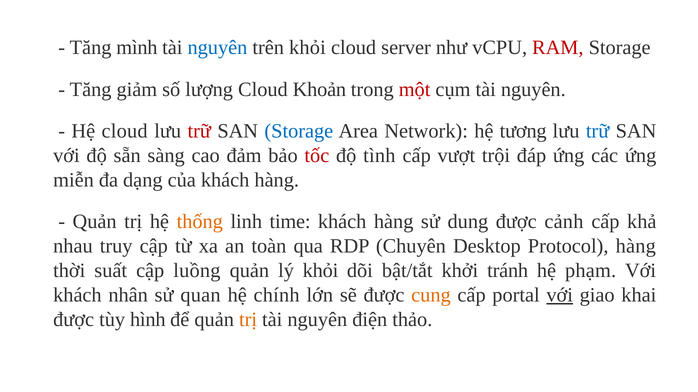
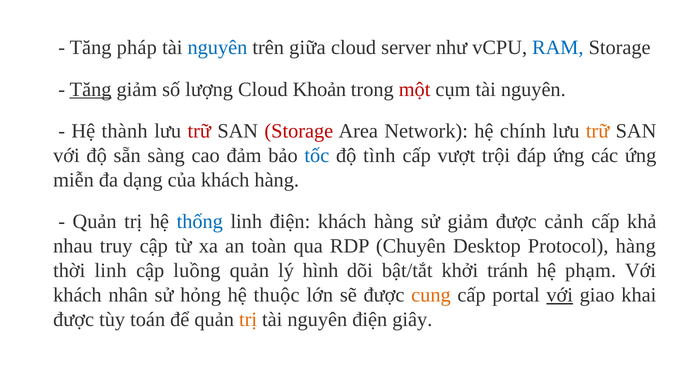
mình: mình -> pháp (137, 48)
trên khỏi: khỏi -> giữa (307, 48)
RAM colour: red -> blue (558, 48)
Tăng underline: none -> present (91, 89)
Hệ cloud: cloud -> thành (125, 131)
Storage colour: blue -> red (299, 131)
tương: tương -> chính (523, 131)
trữ colour: blue -> orange (598, 131)
tốc colour: red -> blue (317, 156)
thống colour: orange -> blue (200, 222)
linh time: time -> điện (290, 222)
sử dung: dung -> giảm (468, 222)
thời suất: suất -> linh (111, 271)
lý khỏi: khỏi -> hình (321, 271)
quan: quan -> hỏng (201, 295)
chính: chính -> thuộc (277, 295)
hình: hình -> toán (148, 320)
thảo: thảo -> giây (412, 320)
